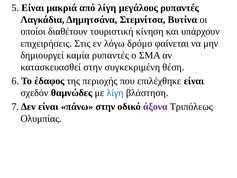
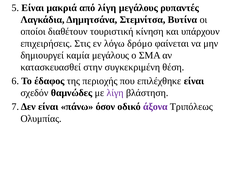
καμία ρυπαντές: ρυπαντές -> μεγάλους (111, 55)
λίγη colour: blue -> purple (115, 93)
πάνω στην: στην -> όσον (105, 107)
